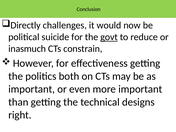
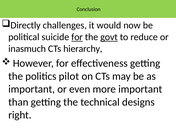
for underline: none -> present (77, 37)
constrain: constrain -> hierarchy (83, 49)
both: both -> pilot (69, 76)
